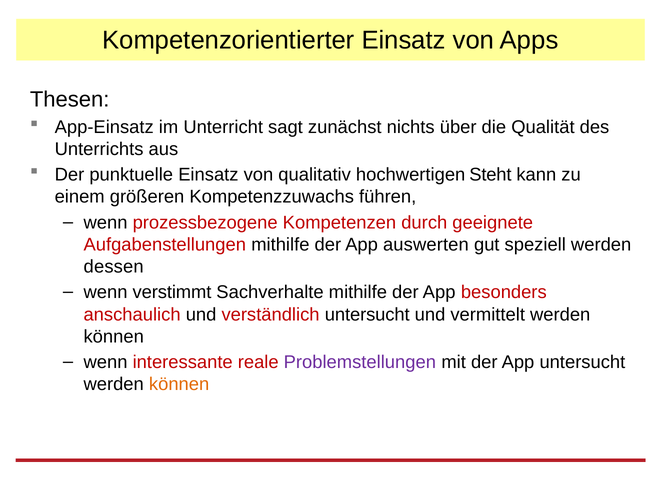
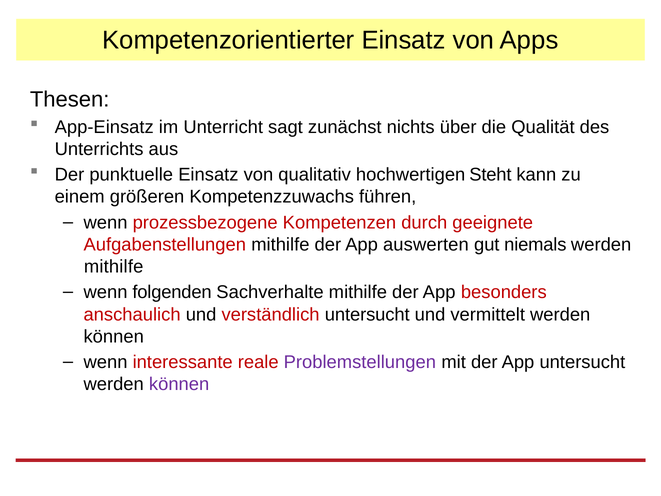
speziell: speziell -> niemals (535, 245)
dessen: dessen -> mithilfe (114, 267)
verstimmt: verstimmt -> folgenden (172, 292)
können colour: orange -> purple (179, 384)
